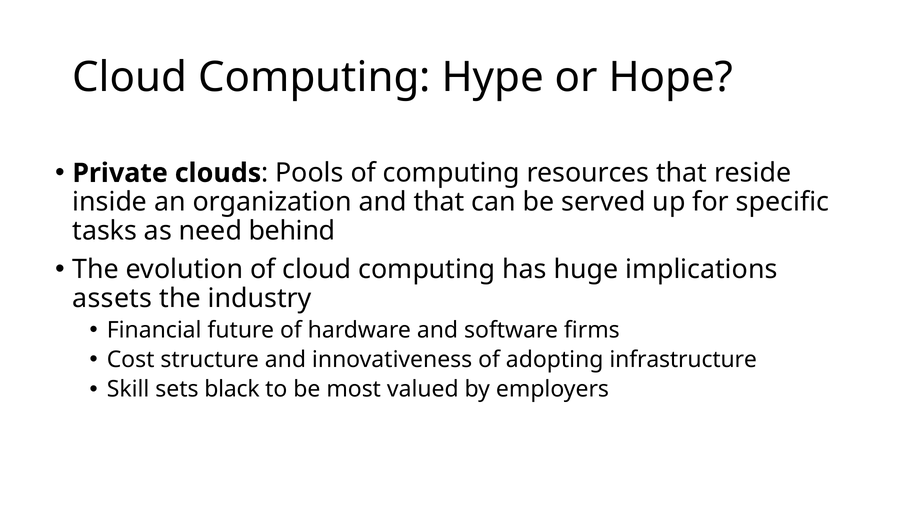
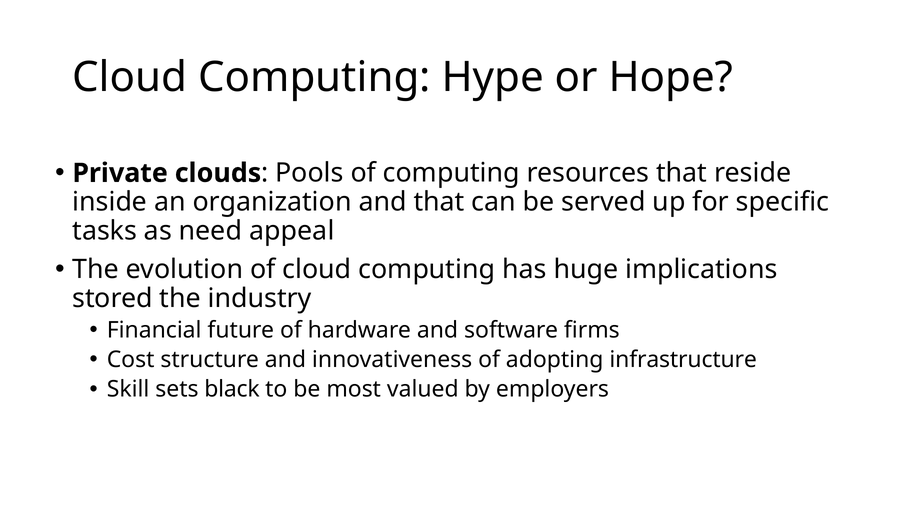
behind: behind -> appeal (292, 231)
assets: assets -> stored (113, 298)
